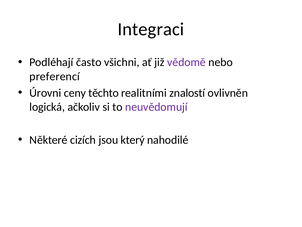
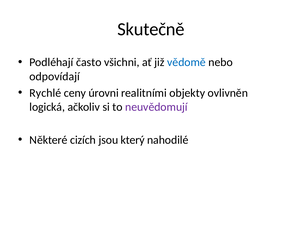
Integraci: Integraci -> Skutečně (151, 29)
vědomě colour: purple -> blue (186, 62)
preferencí: preferencí -> odpovídají (55, 76)
Úrovni: Úrovni -> Rychlé (45, 93)
těchto: těchto -> úrovni (104, 93)
znalostí: znalostí -> objekty (187, 93)
